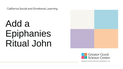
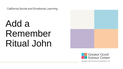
Epiphanies: Epiphanies -> Remember (28, 34)
